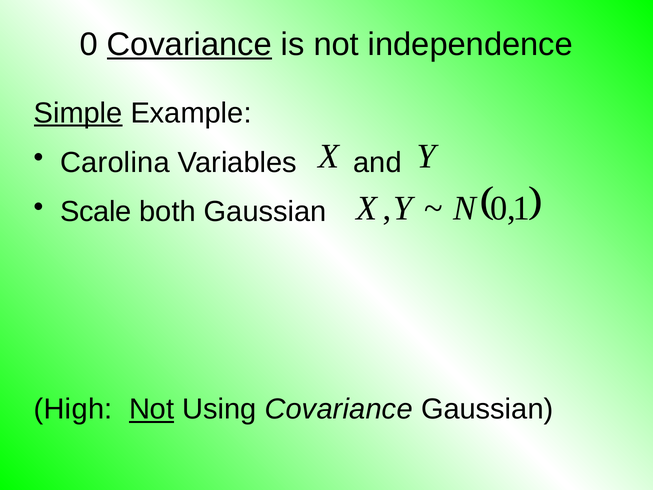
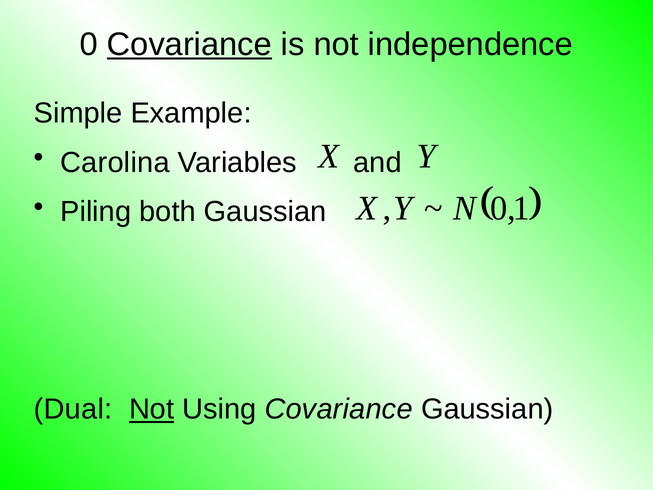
Simple underline: present -> none (78, 113)
Scale: Scale -> Piling (96, 212)
High: High -> Dual (73, 409)
